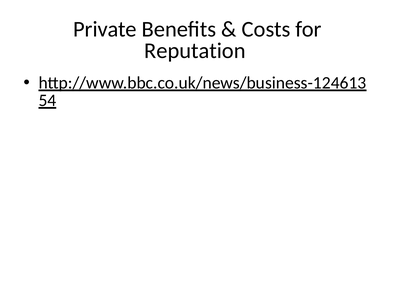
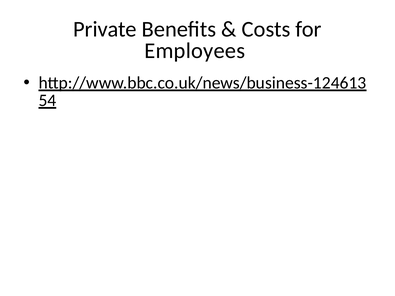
Reputation: Reputation -> Employees (195, 51)
